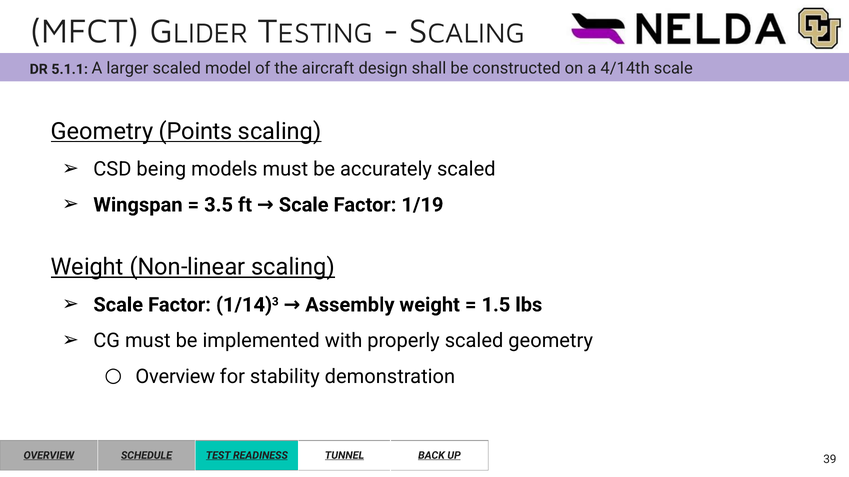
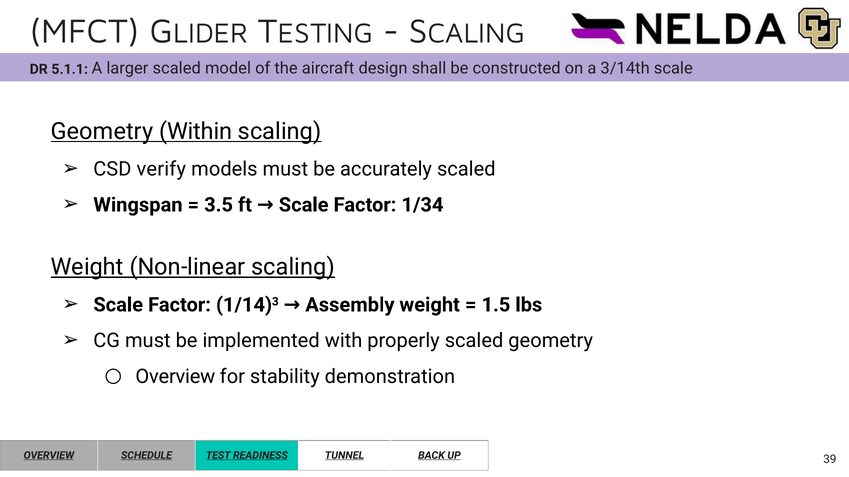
4/14th: 4/14th -> 3/14th (625, 68)
Points: Points -> Within (196, 131)
being: being -> verify (161, 169)
1/19: 1/19 -> 1/34 (422, 205)
